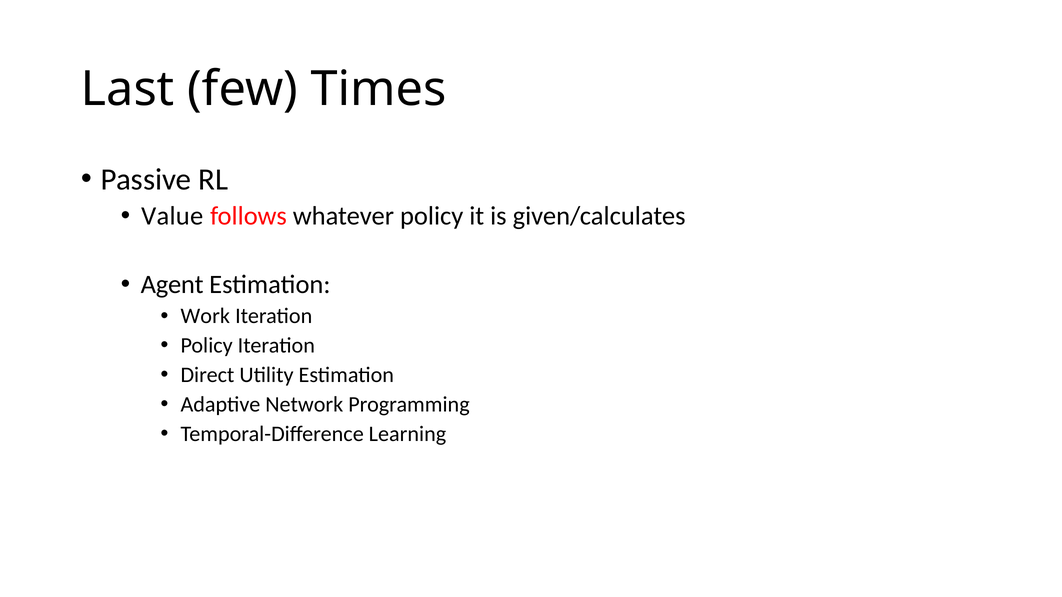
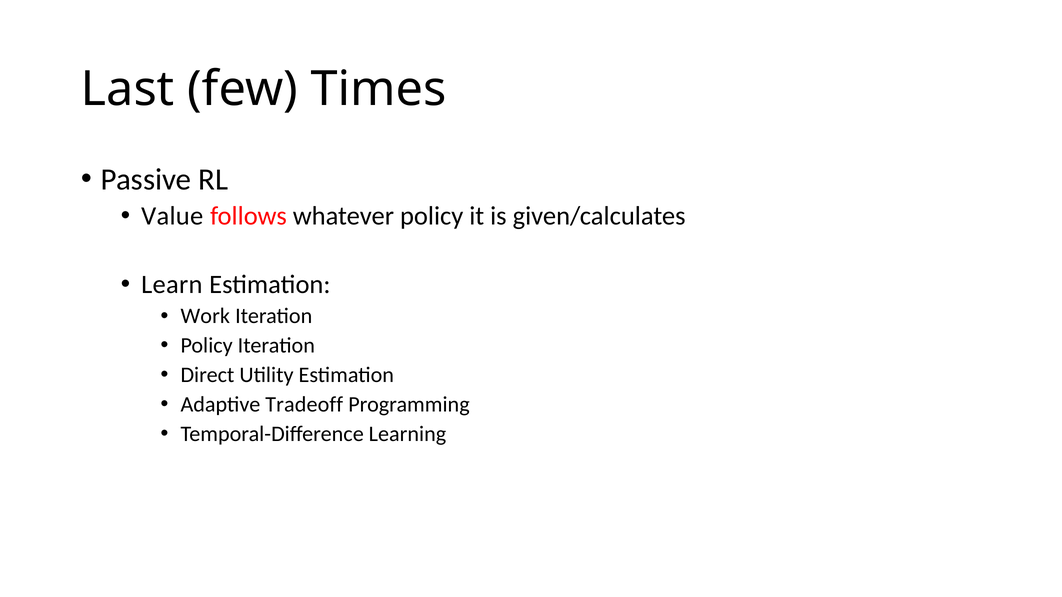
Agent: Agent -> Learn (172, 285)
Network: Network -> Tradeoff (304, 405)
